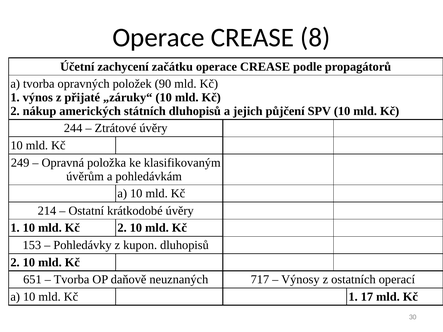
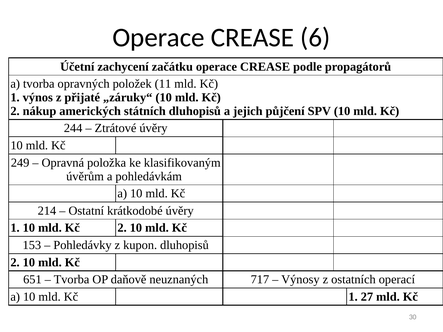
8: 8 -> 6 (315, 38)
90: 90 -> 11 (163, 84)
17: 17 -> 27 (367, 297)
